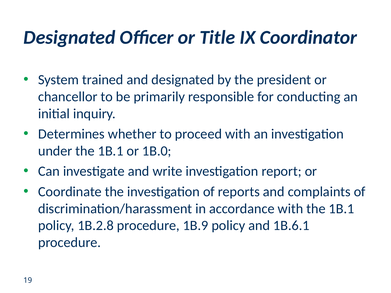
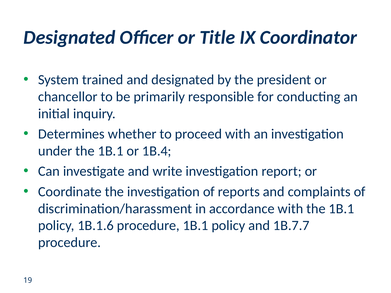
1B.0: 1B.0 -> 1B.4 (157, 151)
1B.2.8: 1B.2.8 -> 1B.1.6 (96, 226)
procedure 1B.9: 1B.9 -> 1B.1 (196, 226)
1B.6.1: 1B.6.1 -> 1B.7.7 (291, 226)
